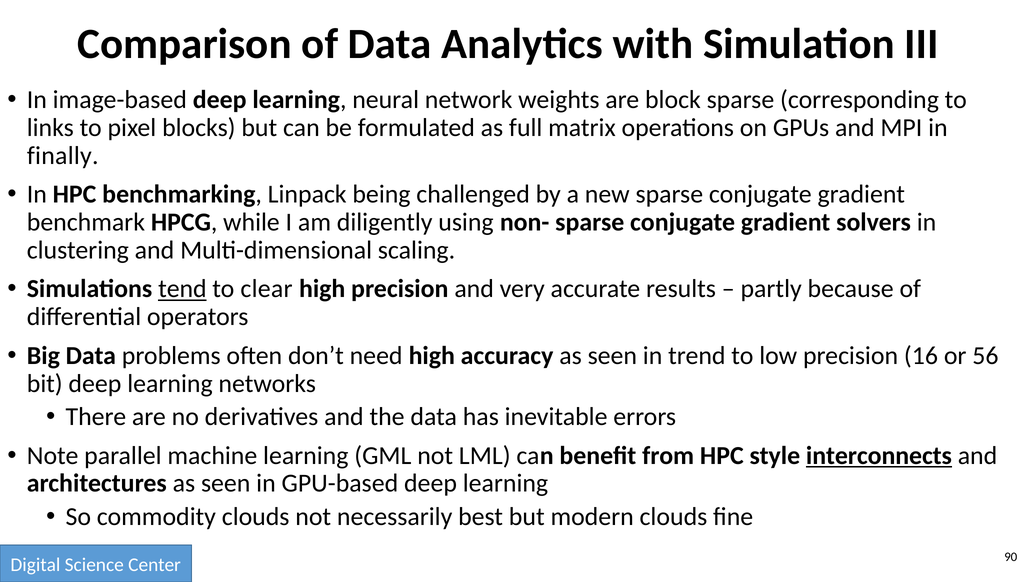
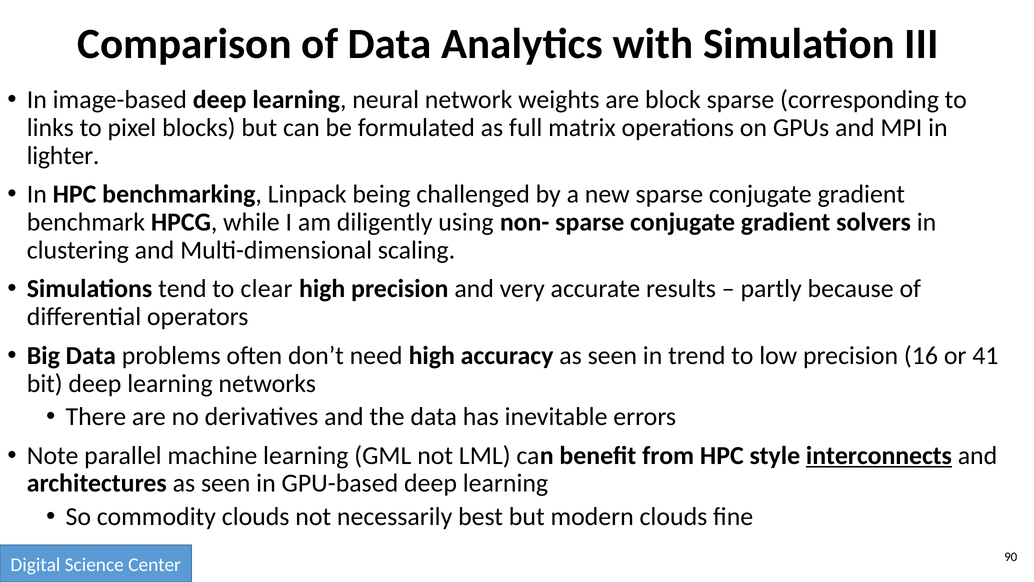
finally: finally -> lighter (63, 156)
tend underline: present -> none (182, 289)
56: 56 -> 41 (985, 355)
